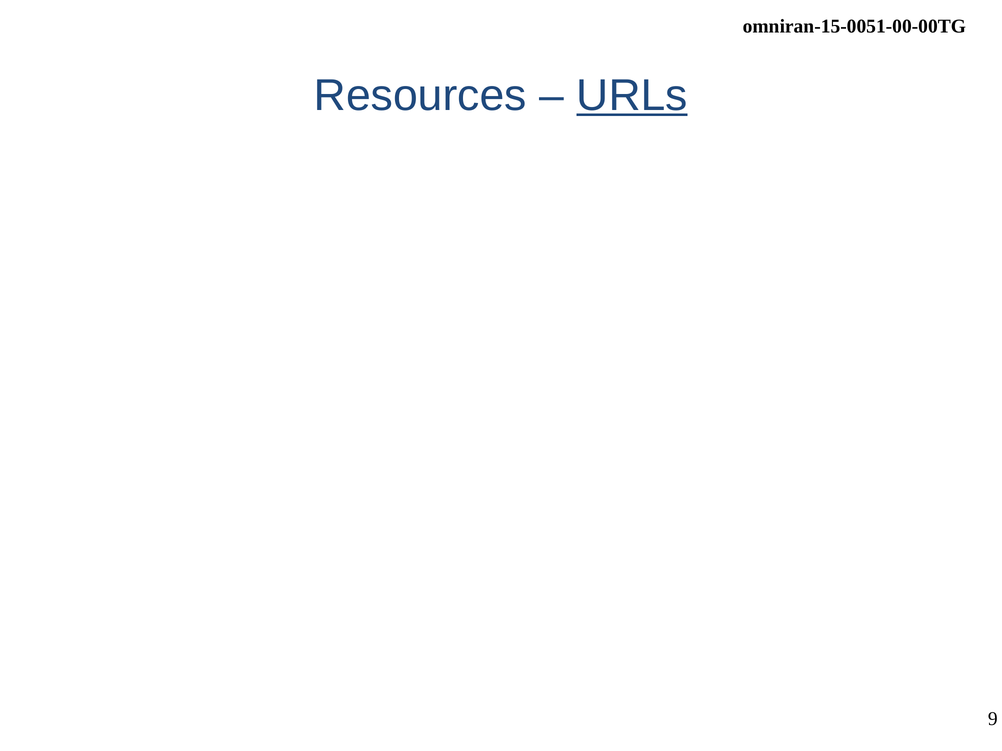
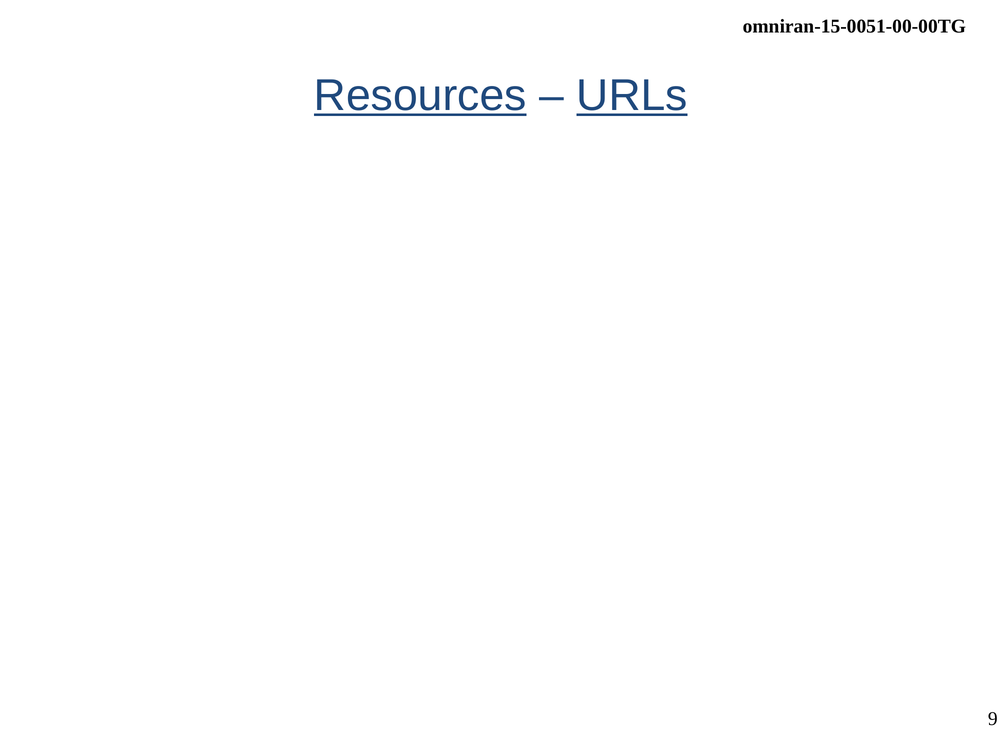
Resources underline: none -> present (420, 96)
